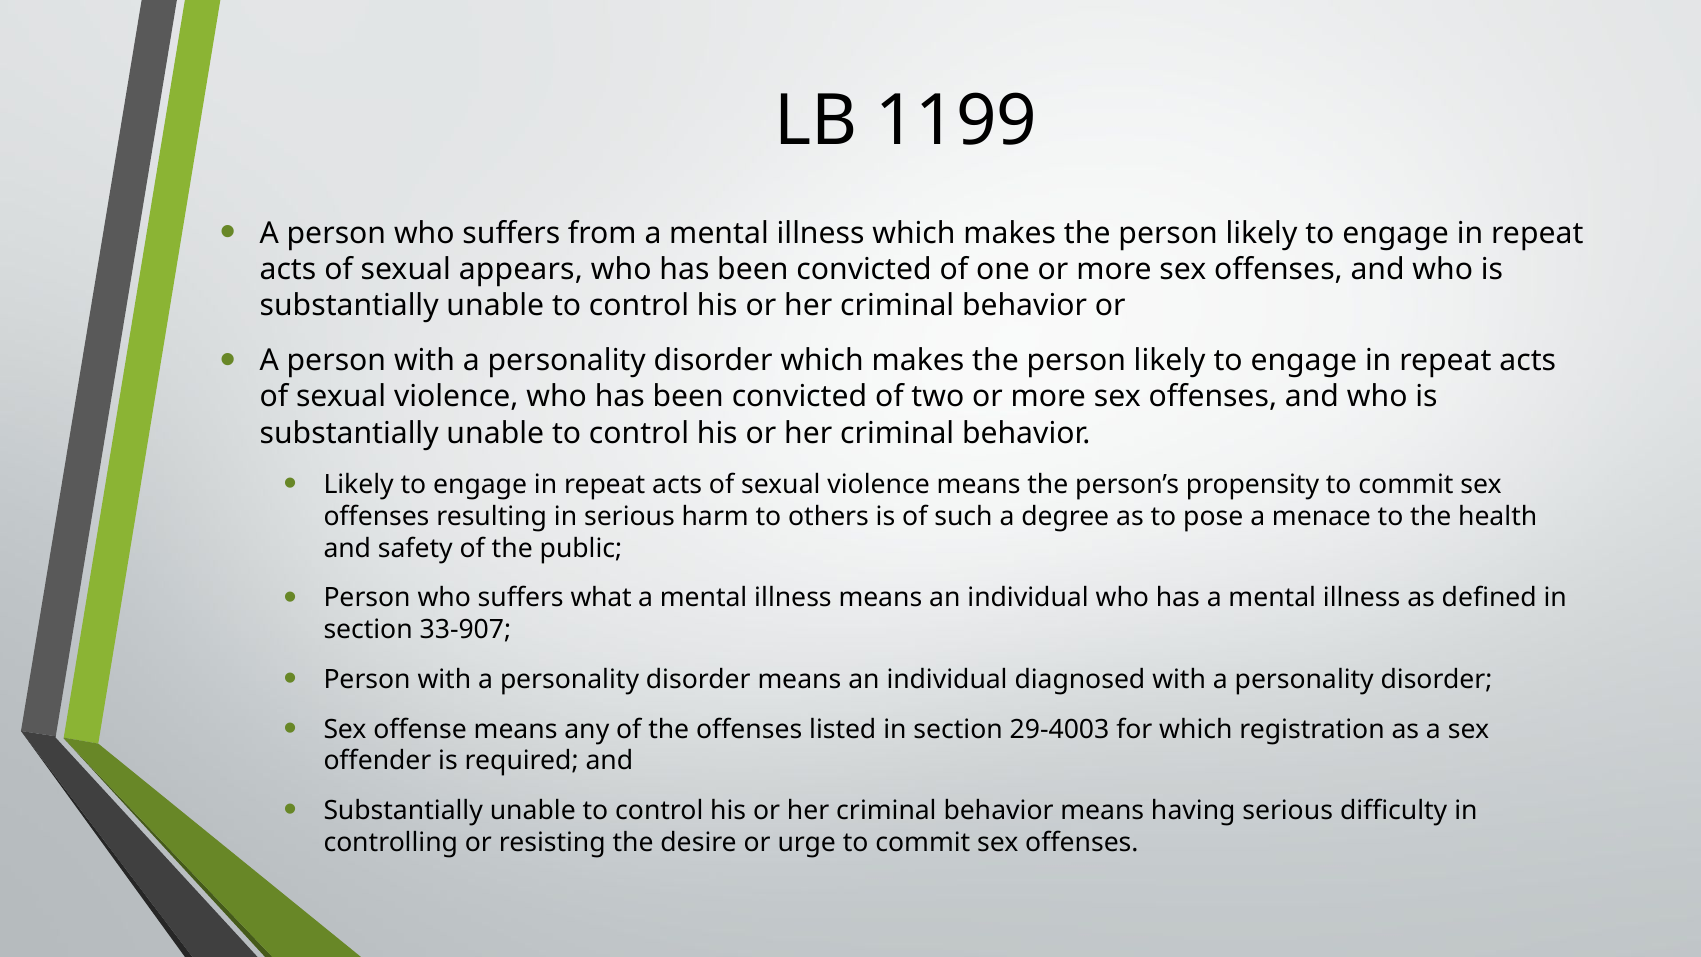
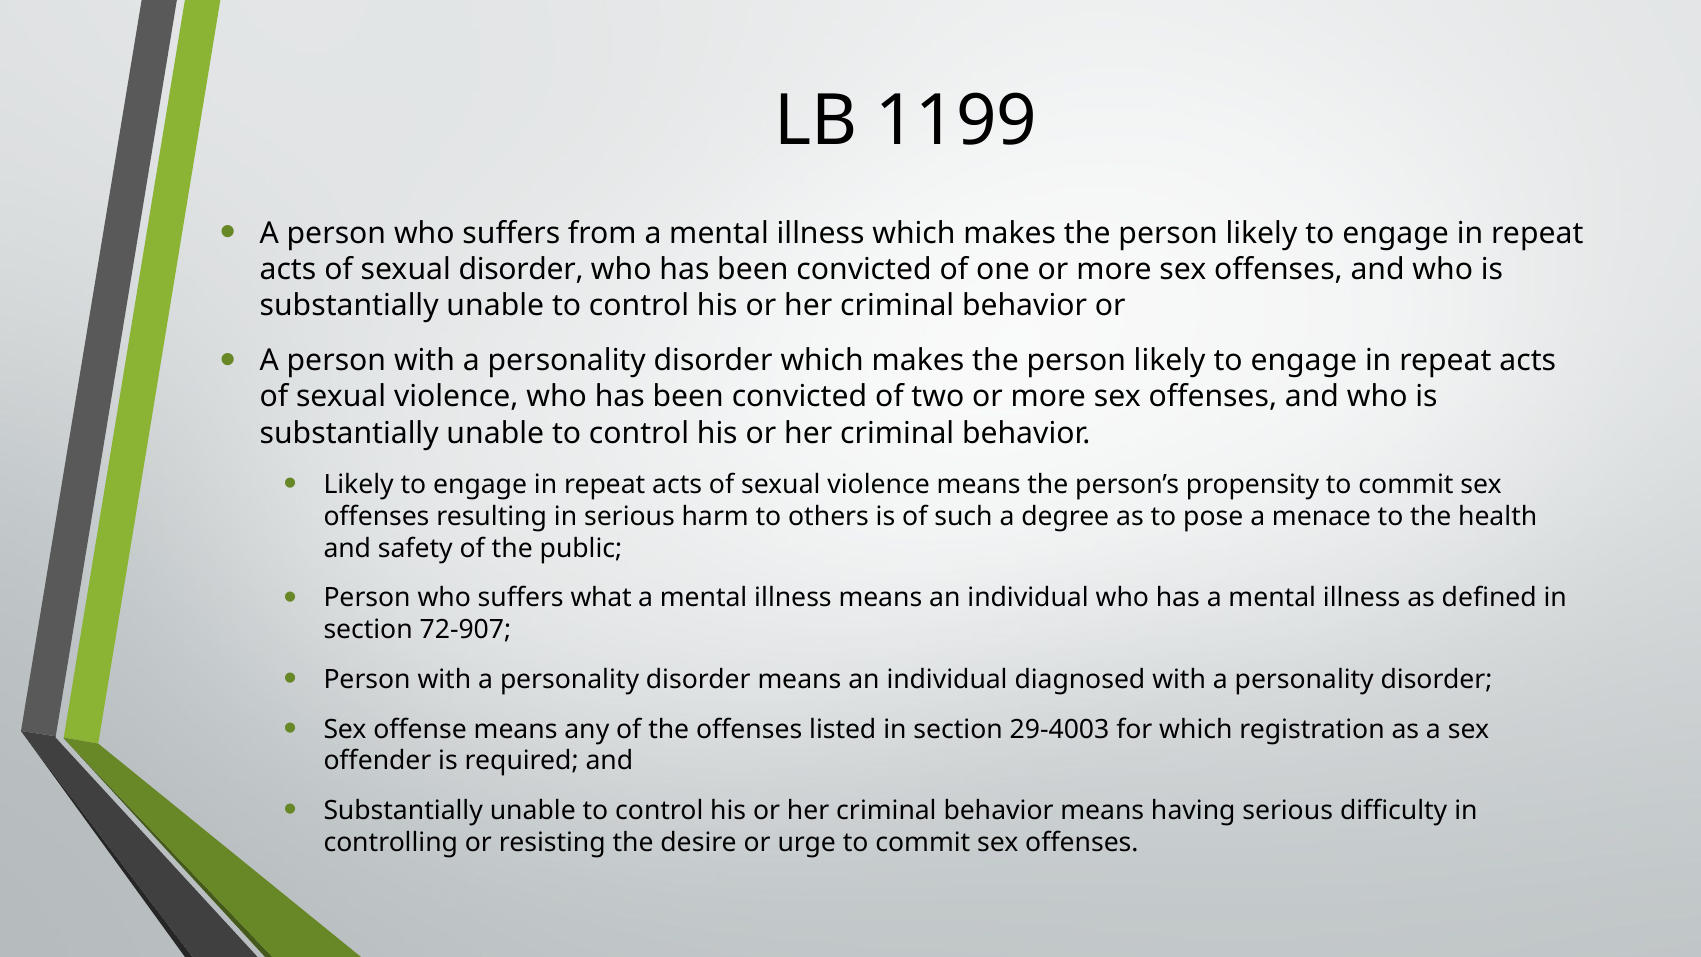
sexual appears: appears -> disorder (521, 269)
33-907: 33-907 -> 72-907 (465, 630)
